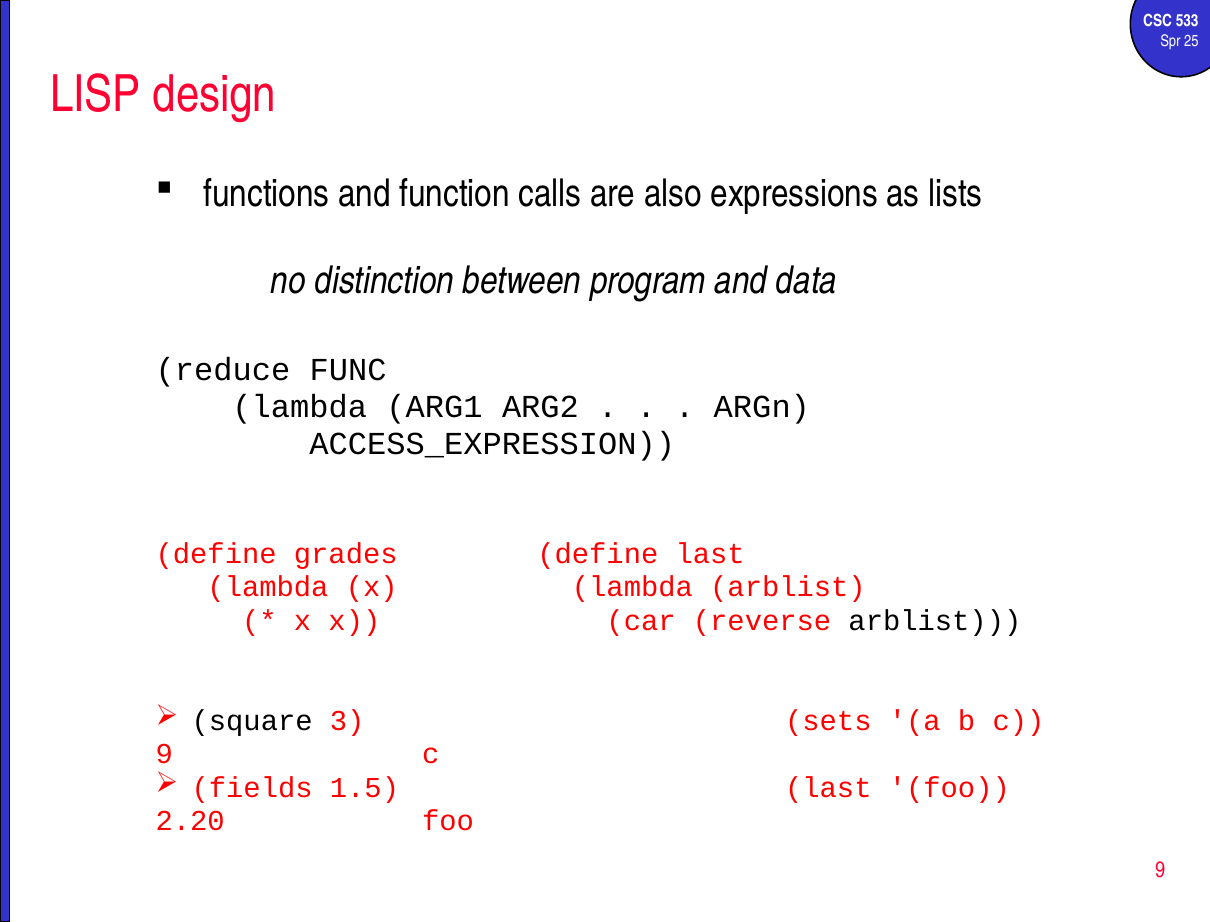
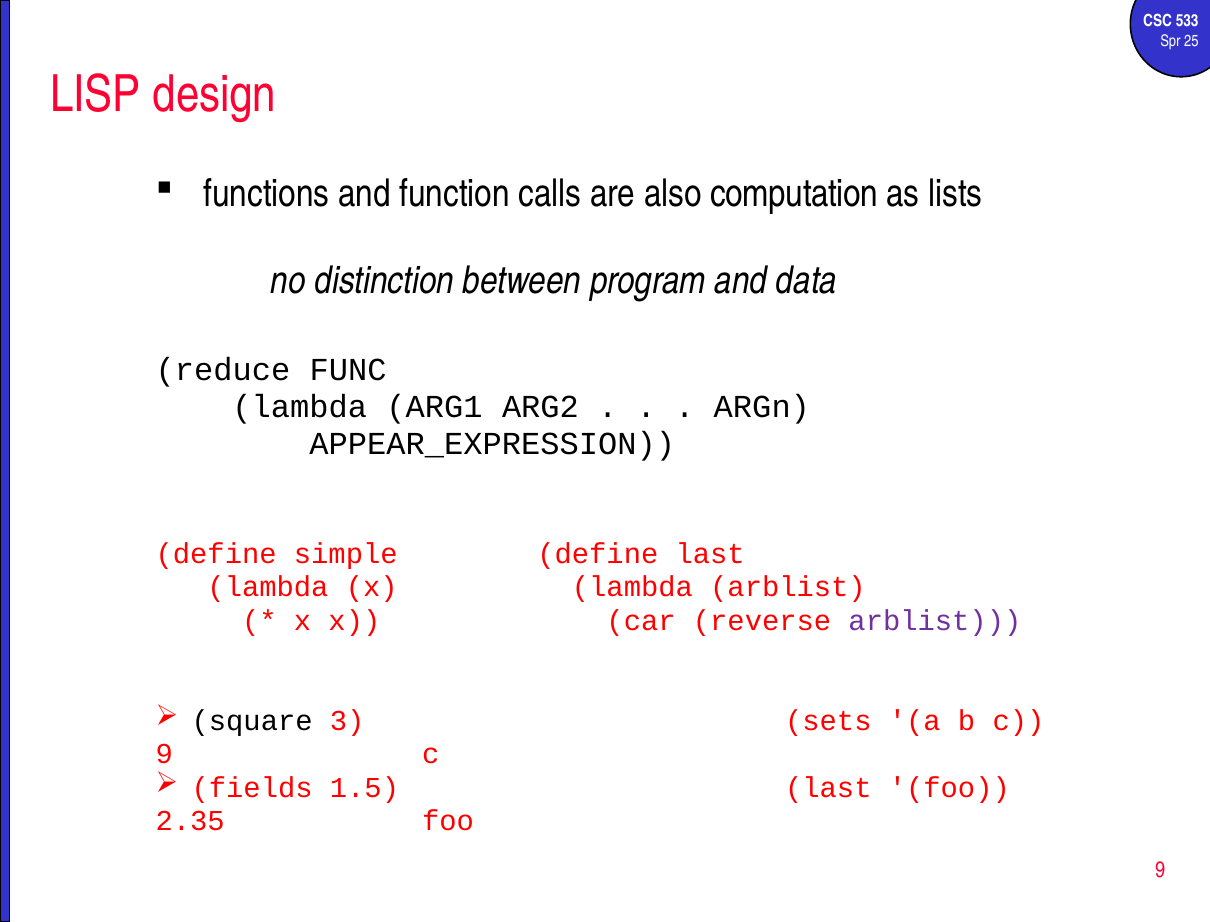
expressions: expressions -> computation (794, 194)
ACCESS_EXPRESSION: ACCESS_EXPRESSION -> APPEAR_EXPRESSION (492, 444)
grades: grades -> simple (346, 554)
arblist colour: black -> purple (935, 620)
2.20: 2.20 -> 2.35 (190, 821)
